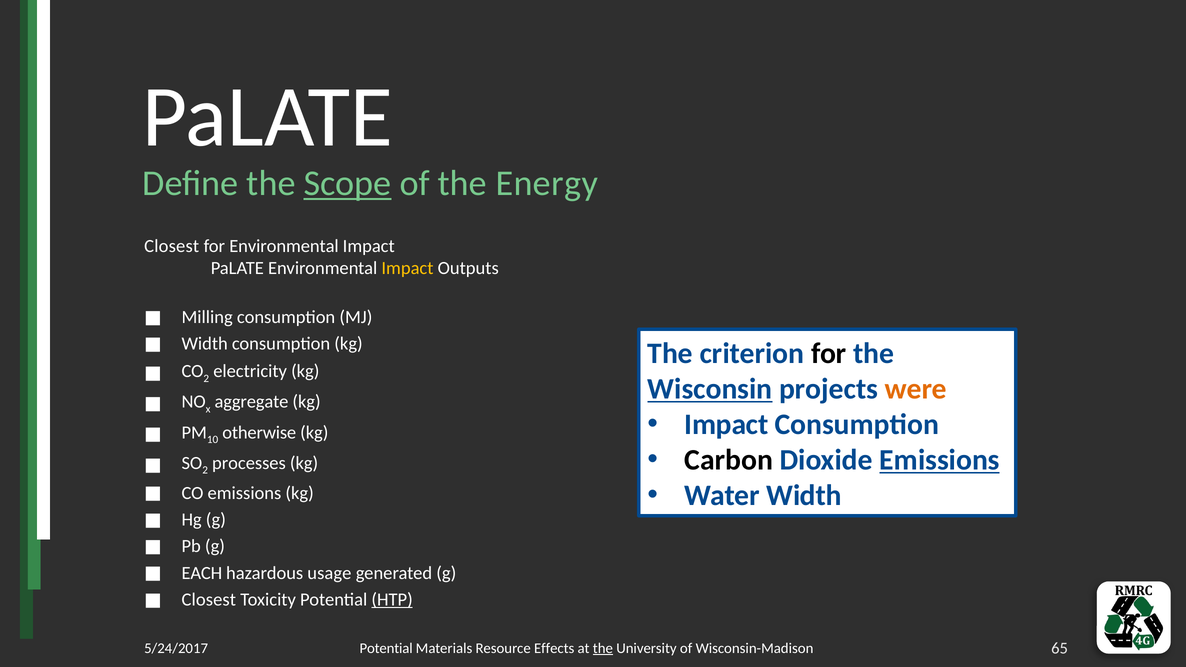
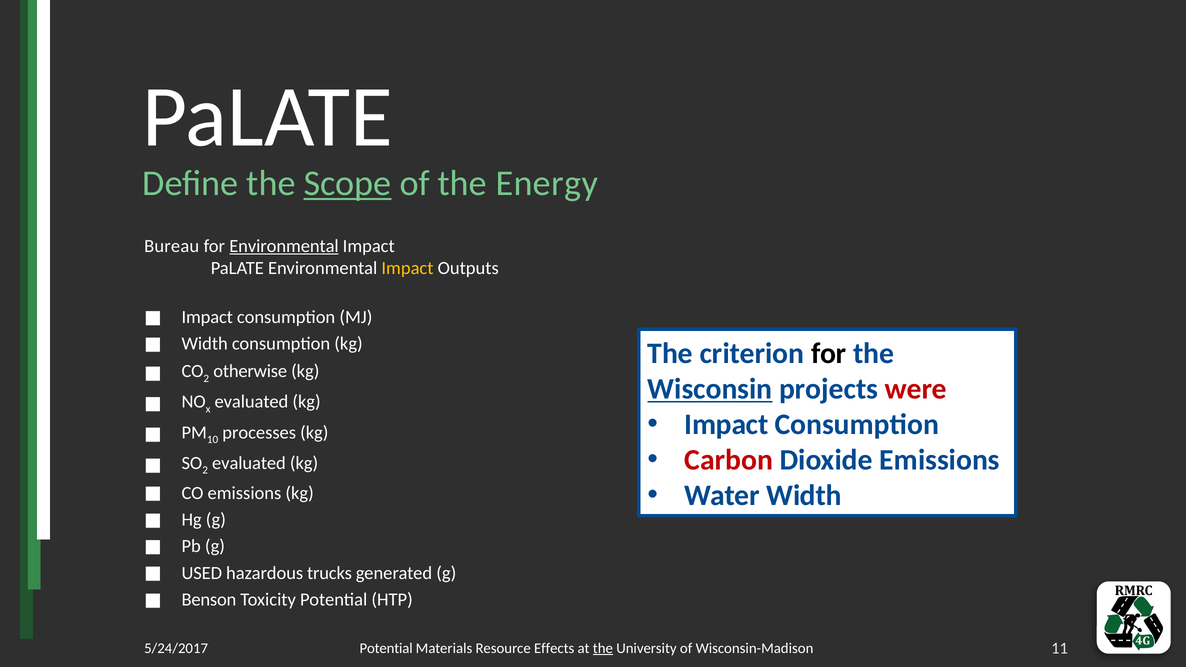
Closest: Closest -> Bureau (172, 246)
Environmental underline: none -> present (284, 246)
Milling: Milling -> Impact (207, 317)
electricity: electricity -> otherwise (250, 371)
were colour: orange -> red (916, 389)
aggregate: aggregate -> evaluated (251, 402)
otherwise: otherwise -> processes (259, 432)
Carbon colour: black -> red (729, 460)
Emissions underline: present -> none (940, 460)
processes: processes -> evaluated (249, 463)
EACH: EACH -> USED (202, 573)
usage: usage -> trucks (330, 573)
Closest: Closest -> Benson (209, 600)
HTP underline: present -> none (392, 600)
65: 65 -> 11 (1060, 648)
